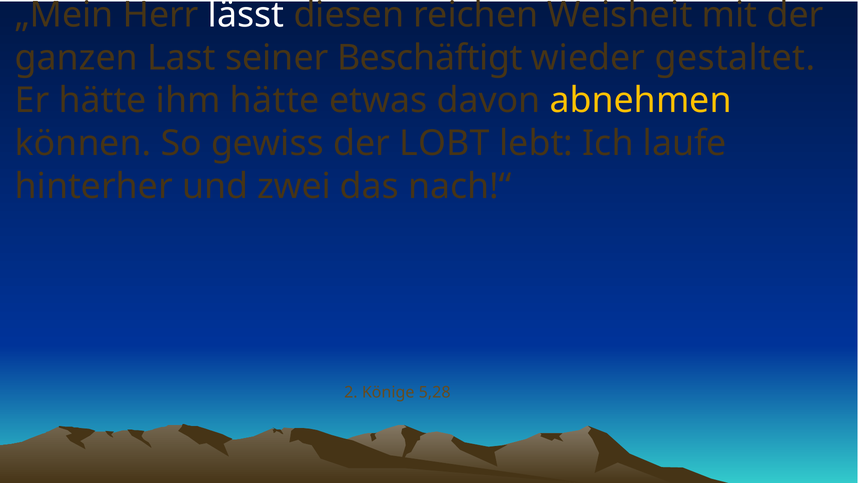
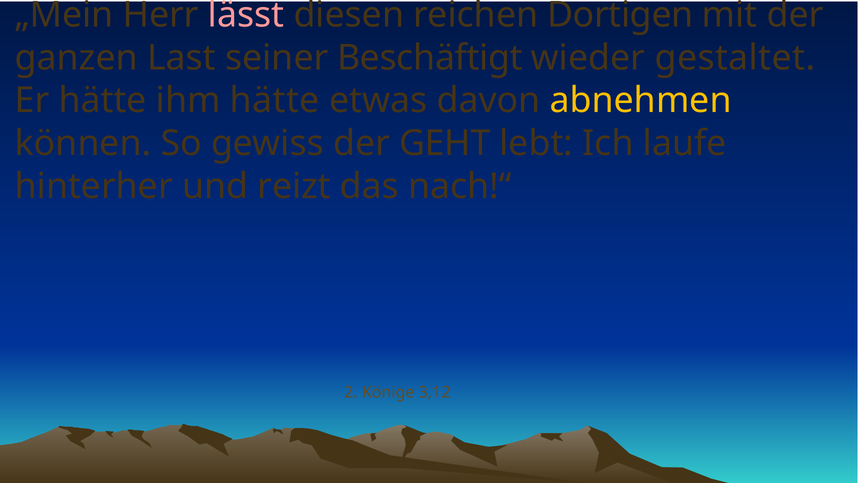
lässt colour: white -> pink (246, 15)
Weisheit: Weisheit -> Dortigen (620, 15)
LOBT: LOBT -> GEHT (445, 143)
zwei: zwei -> reizt (294, 186)
5,28: 5,28 -> 3,12 (435, 392)
